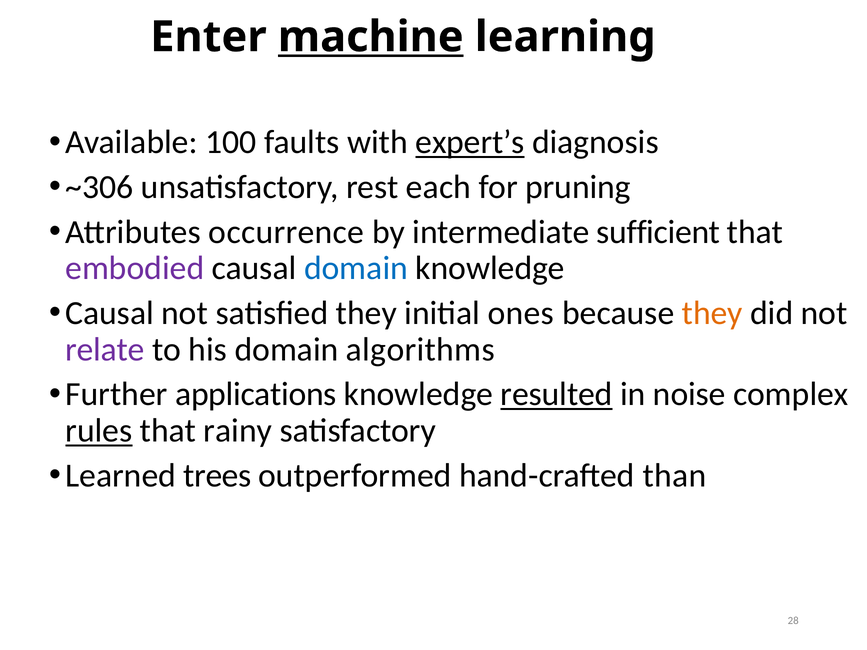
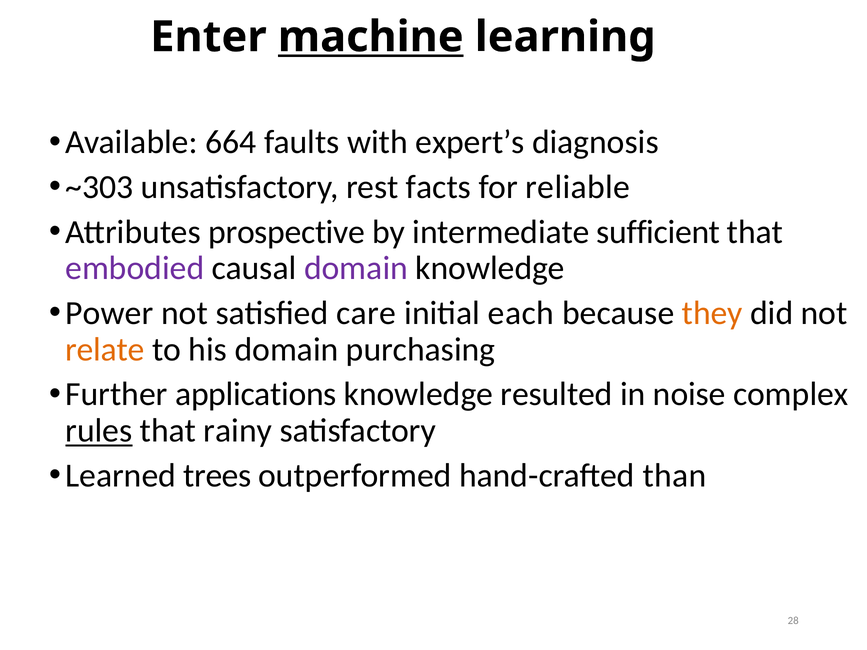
100: 100 -> 664 (231, 142)
expert’s underline: present -> none (470, 142)
~306: ~306 -> ~303 (99, 187)
each: each -> facts (438, 187)
pruning: pruning -> reliable (578, 187)
occurrence: occurrence -> prospective (287, 232)
domain colour: blue -> purple (356, 268)
Causal: Causal -> Power (109, 313)
satisfied they: they -> care (366, 313)
ones: ones -> each (521, 313)
relate colour: purple -> orange (105, 350)
algorithms: algorithms -> purchasing (421, 350)
resulted underline: present -> none (557, 395)
